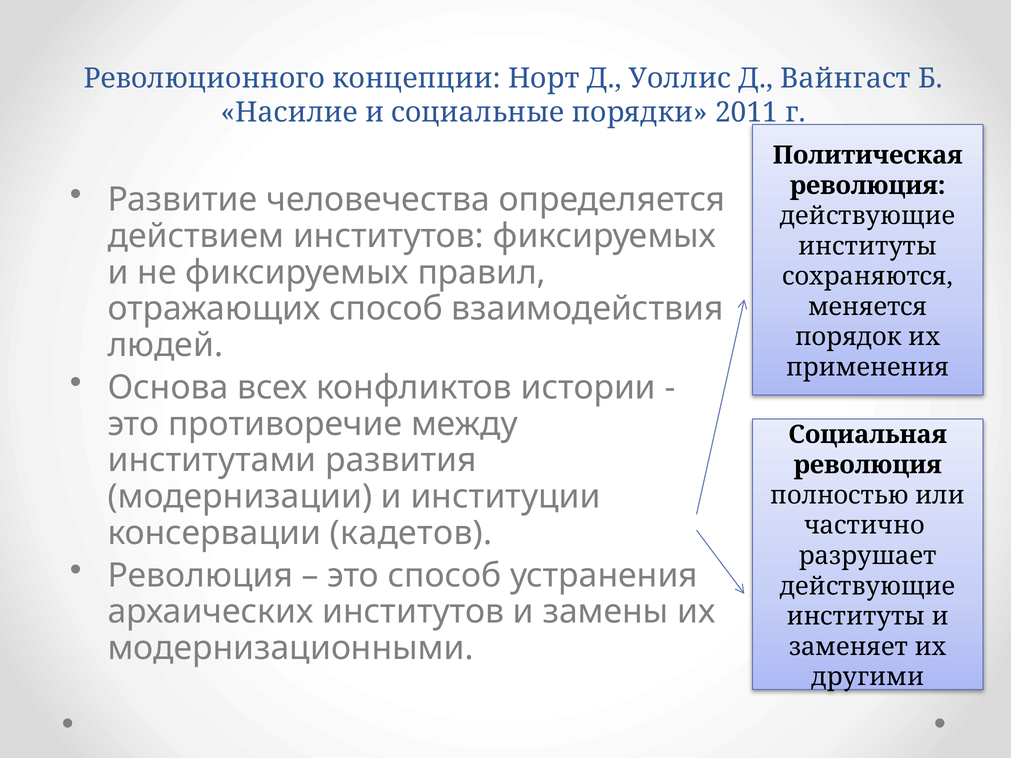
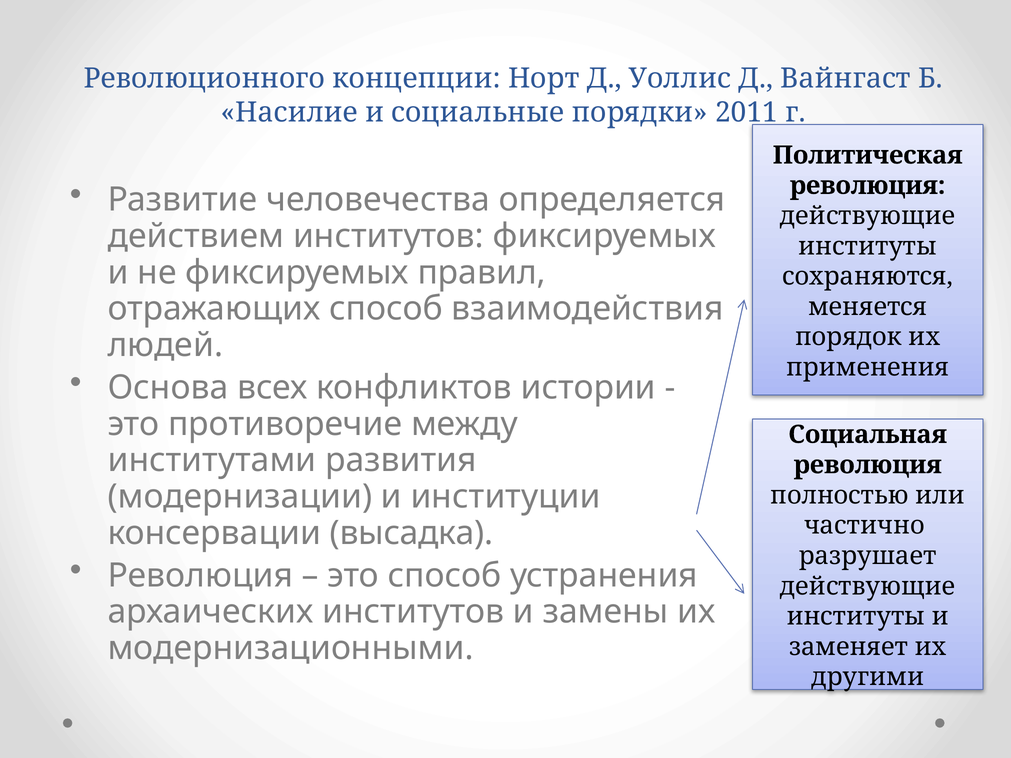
кадетов: кадетов -> высадка (411, 533)
